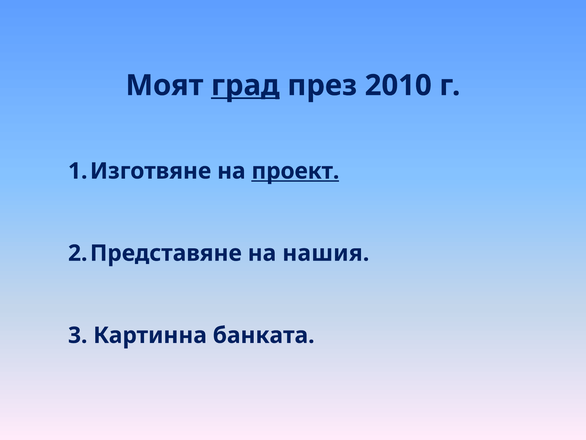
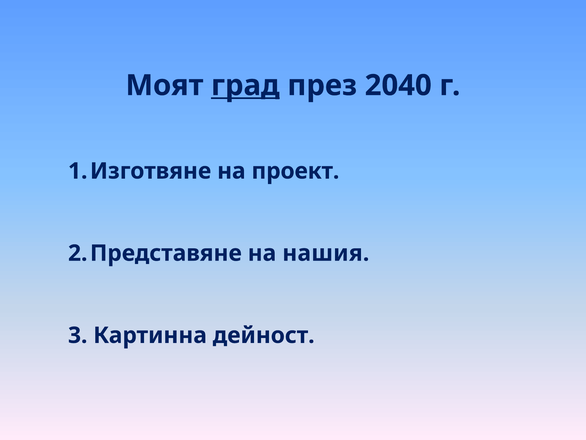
2010: 2010 -> 2040 (398, 85)
проект underline: present -> none (295, 171)
банката: банката -> дейност (264, 335)
